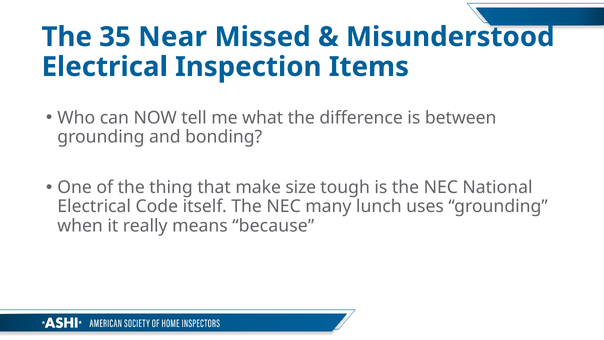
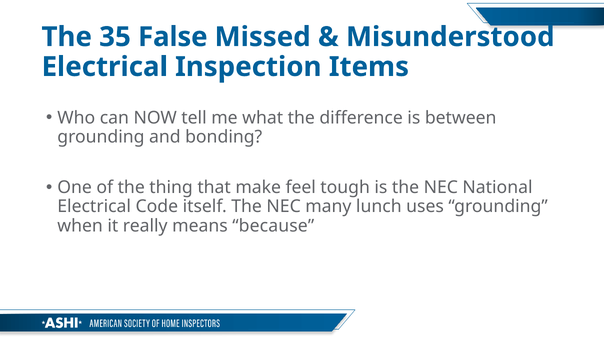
Near: Near -> False (173, 37)
size: size -> feel (301, 187)
